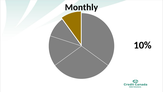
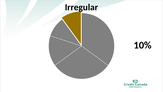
Monthly: Monthly -> Irregular (81, 7)
